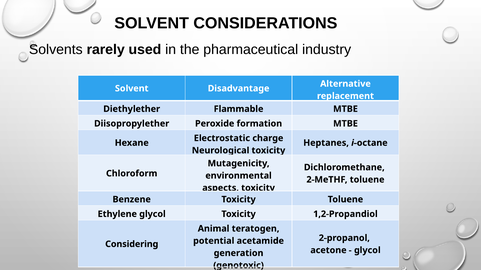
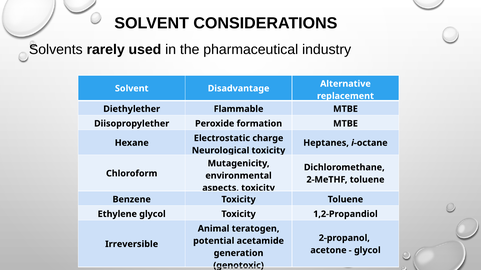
Considering: Considering -> Irreversible (132, 245)
